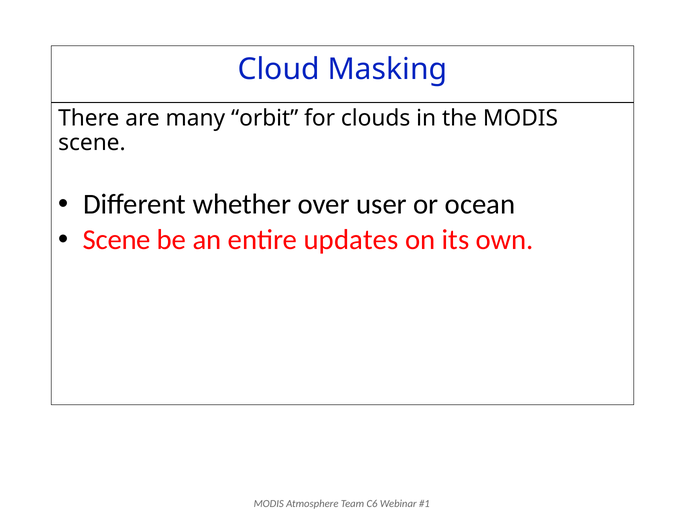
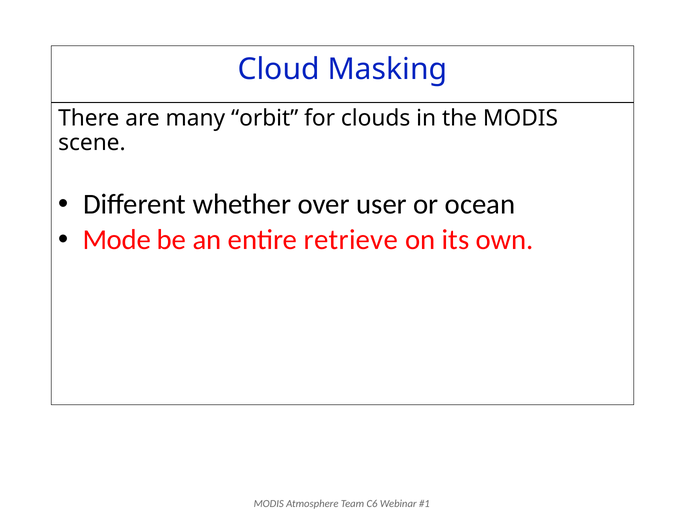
Scene: Scene -> Mode (117, 240)
updates: updates -> retrieve (351, 240)
